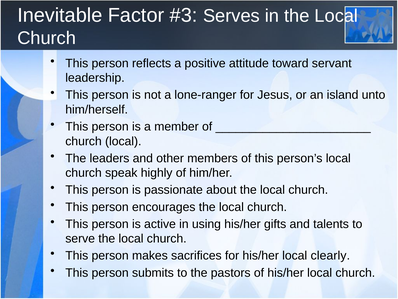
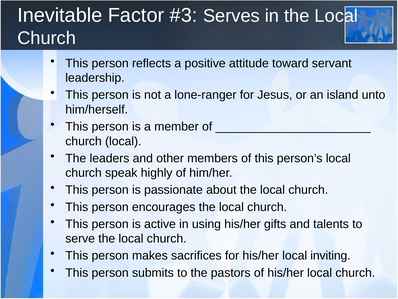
clearly: clearly -> inviting (330, 255)
